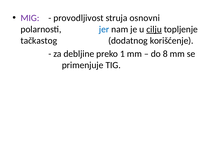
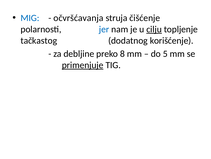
MIG colour: purple -> blue (30, 18)
provodljivost: provodljivost -> očvršćavanja (78, 18)
osnovni: osnovni -> čišćenje (145, 18)
1: 1 -> 8 (122, 54)
8: 8 -> 5 (165, 54)
primenjuje underline: none -> present (83, 65)
